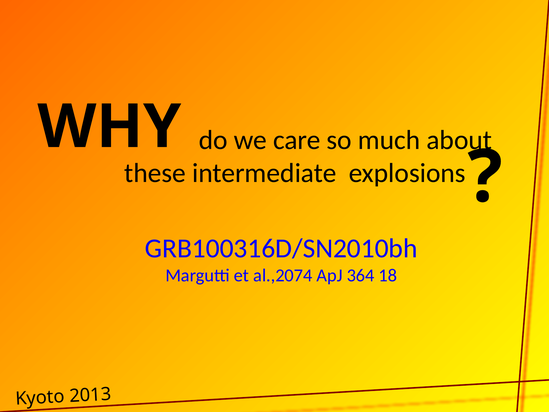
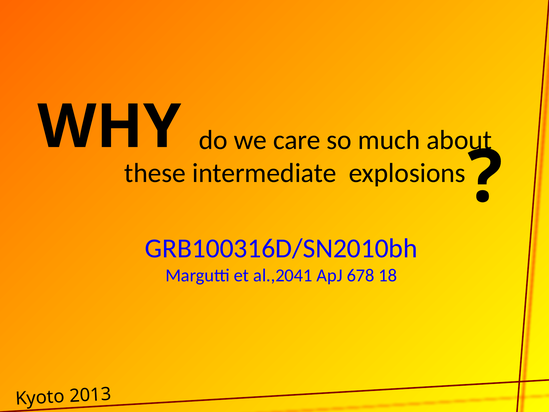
al.,2074: al.,2074 -> al.,2041 (283, 275)
364: 364 -> 678 (361, 275)
